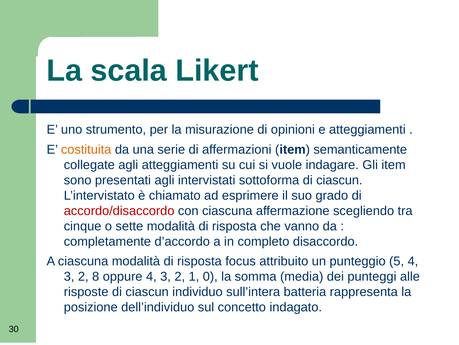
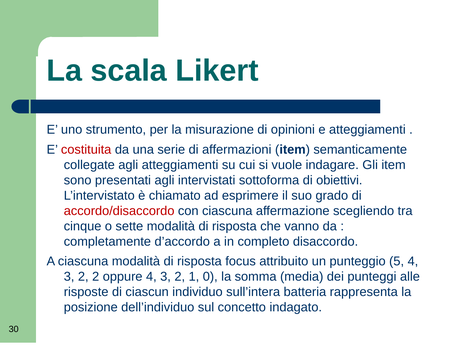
costituita colour: orange -> red (86, 149)
sottoforma di ciascun: ciascun -> obiettivi (339, 180)
2 8: 8 -> 2 (96, 276)
